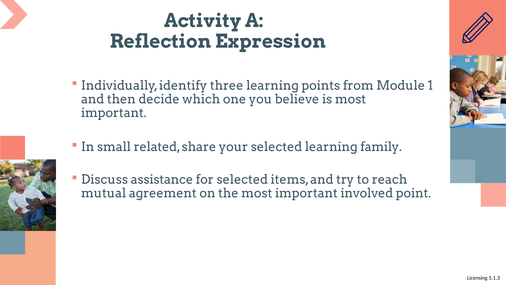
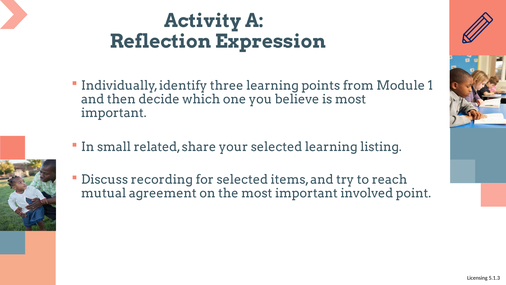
family: family -> listing (381, 147)
assistance: assistance -> recording (162, 180)
